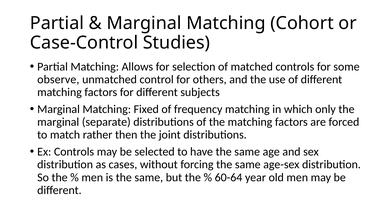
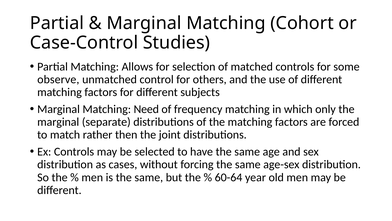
Fixed: Fixed -> Need (146, 109)
